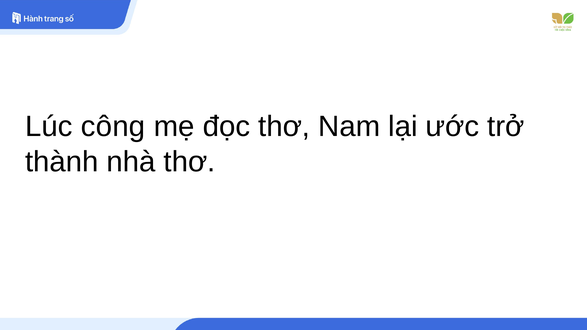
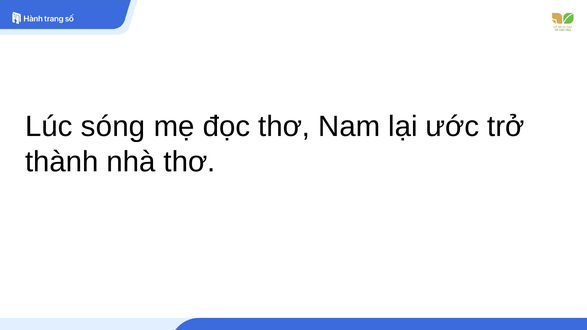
công: công -> sóng (113, 127)
